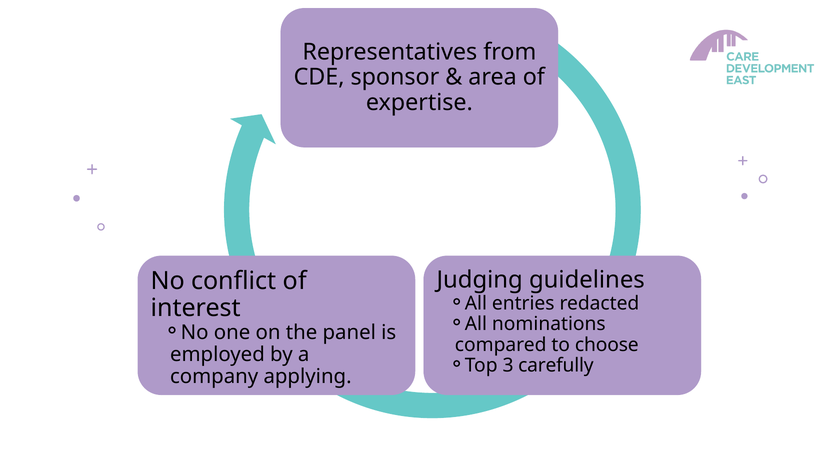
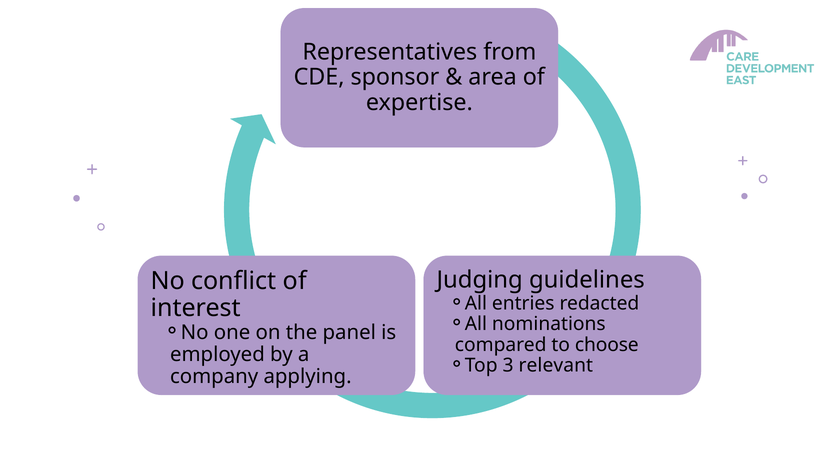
carefully: carefully -> relevant (556, 366)
